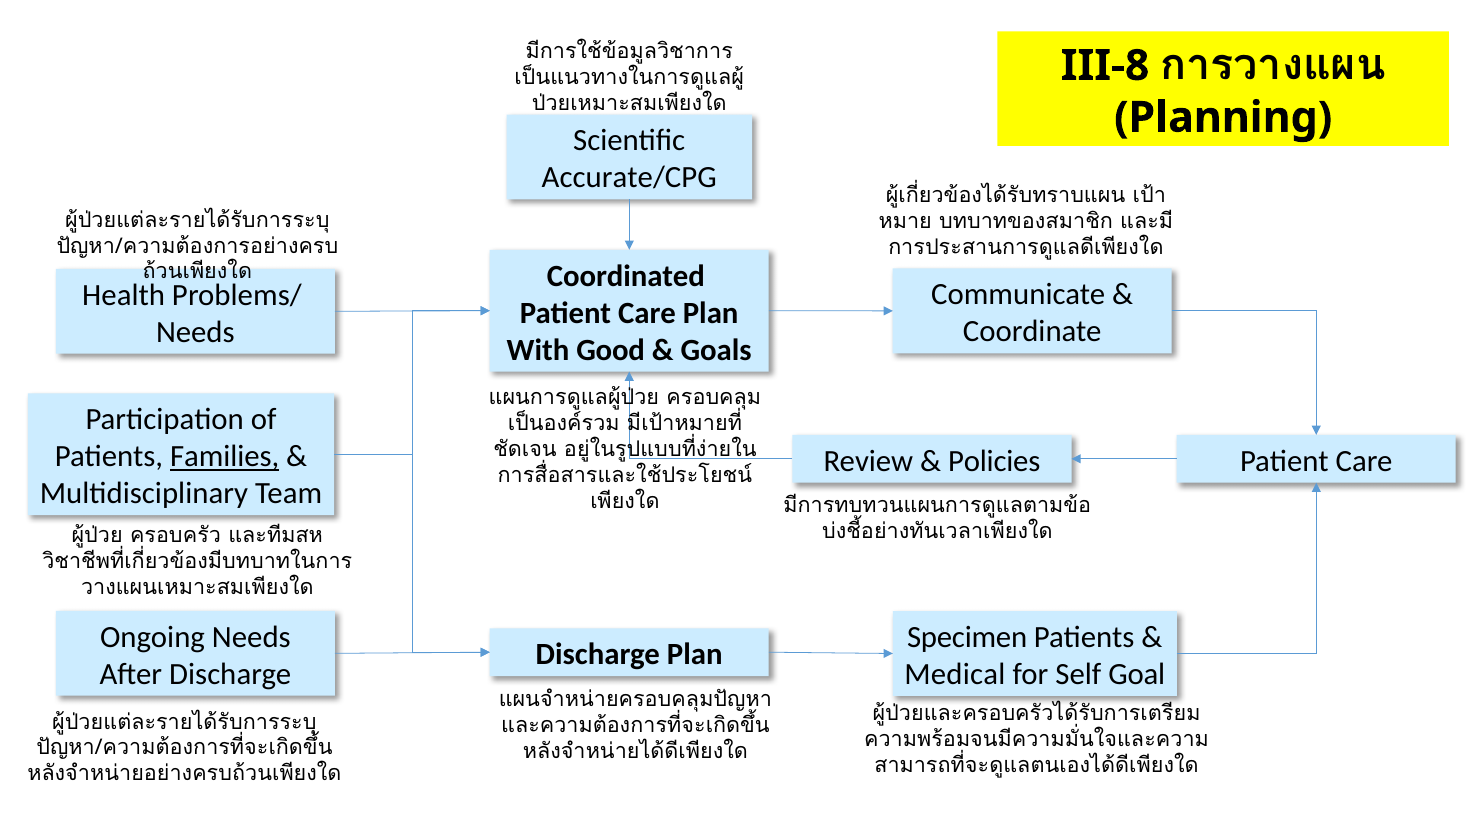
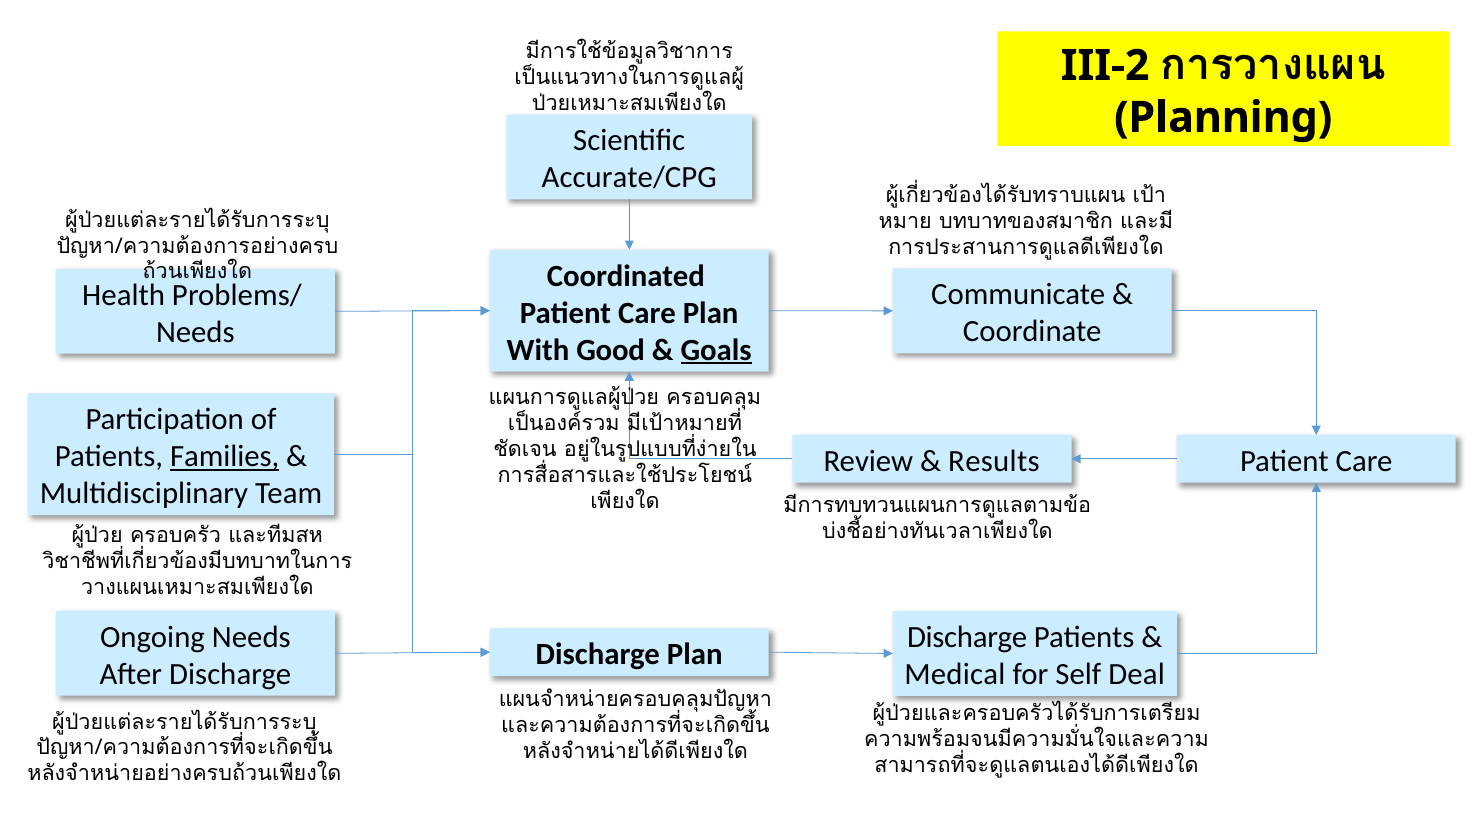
III-8: III-8 -> III-2 (1105, 66)
Goals underline: none -> present (716, 350)
Policies: Policies -> Results (994, 461)
Specimen: Specimen -> Discharge (967, 637)
Goal: Goal -> Deal (1137, 674)
